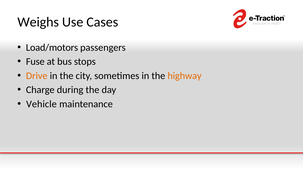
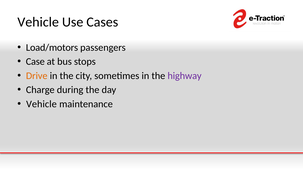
Weighs: Weighs -> Vehicle (38, 22)
Fuse: Fuse -> Case (35, 62)
highway colour: orange -> purple (185, 76)
